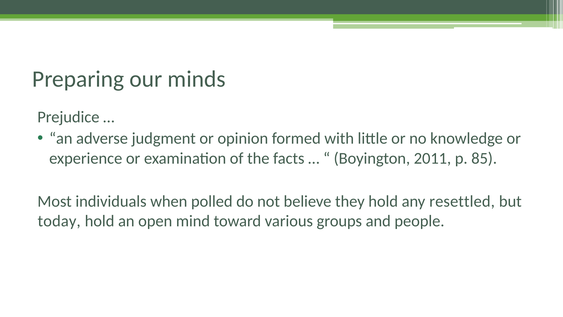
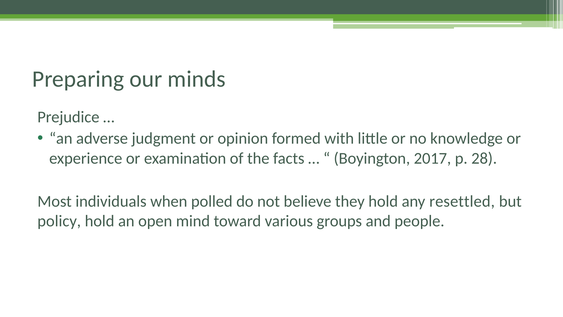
2011: 2011 -> 2017 (432, 158)
85: 85 -> 28 (484, 158)
today: today -> policy (59, 221)
